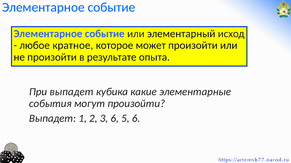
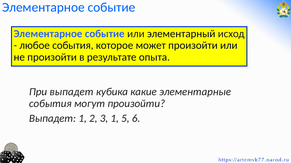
любое кратное: кратное -> события (73, 46)
3 6: 6 -> 1 (115, 119)
